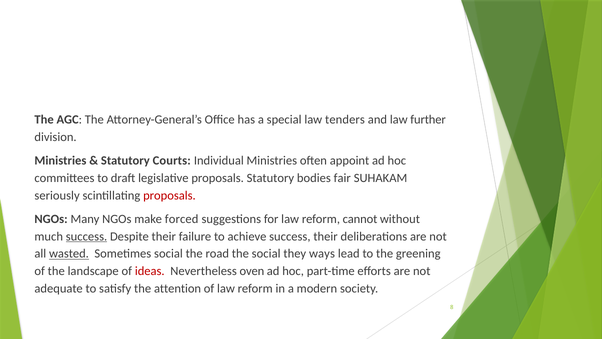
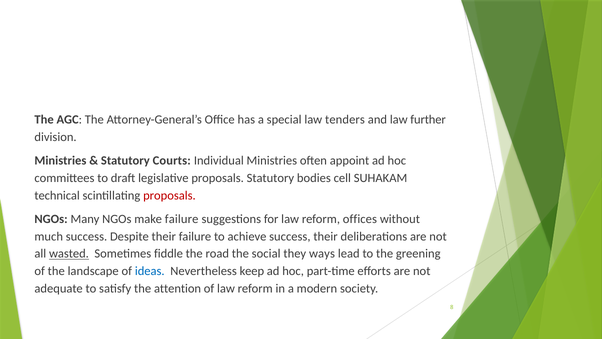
fair: fair -> cell (342, 178)
seriously: seriously -> technical (57, 195)
make forced: forced -> failure (182, 219)
cannot: cannot -> offices (360, 219)
success underline: present -> none (87, 236)
Sometimes social: social -> fiddle (168, 253)
ideas colour: red -> blue (150, 271)
oven: oven -> keep (252, 271)
